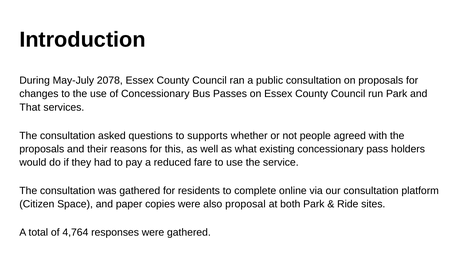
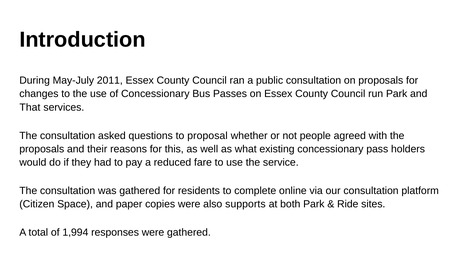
2078: 2078 -> 2011 (110, 81)
supports: supports -> proposal (207, 136)
proposal: proposal -> supports (245, 204)
4,764: 4,764 -> 1,994 (75, 232)
